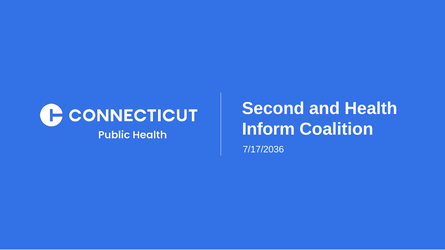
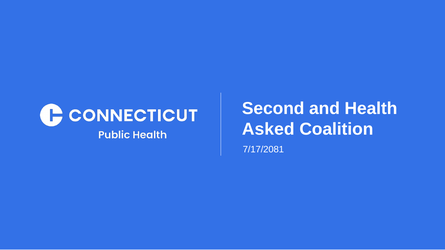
Inform: Inform -> Asked (268, 129)
7/17/2036: 7/17/2036 -> 7/17/2081 (263, 150)
